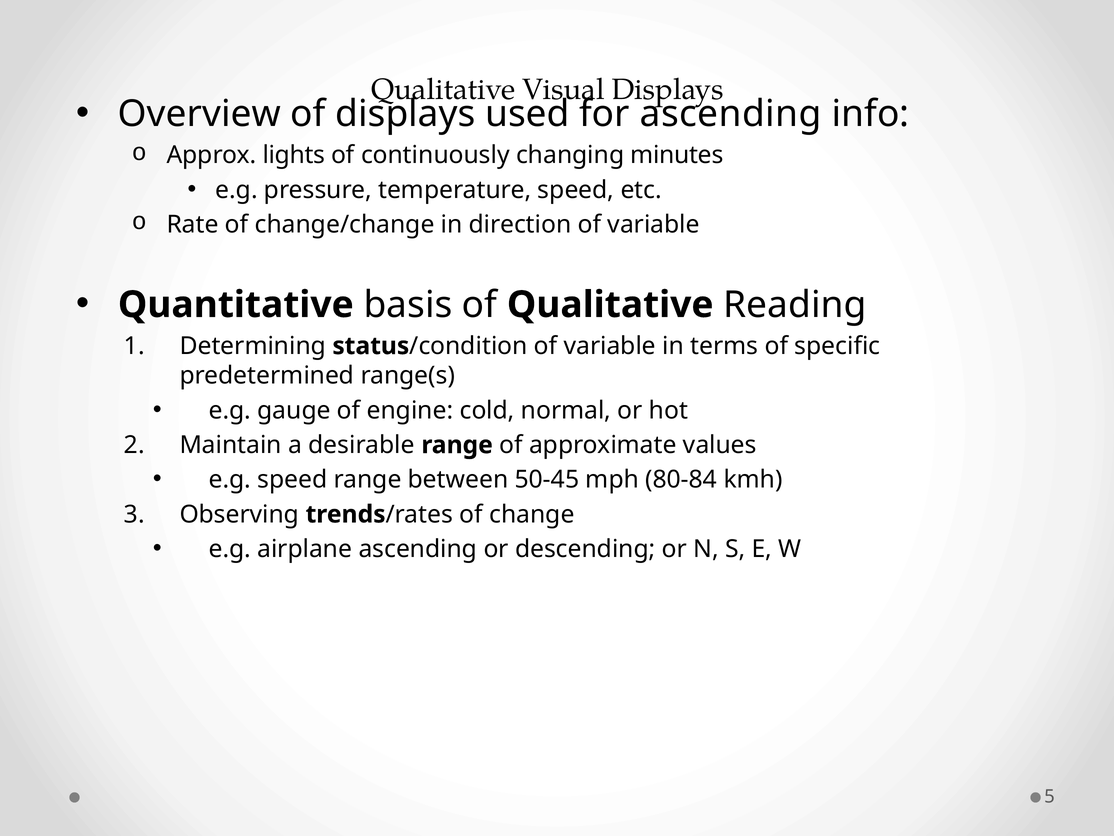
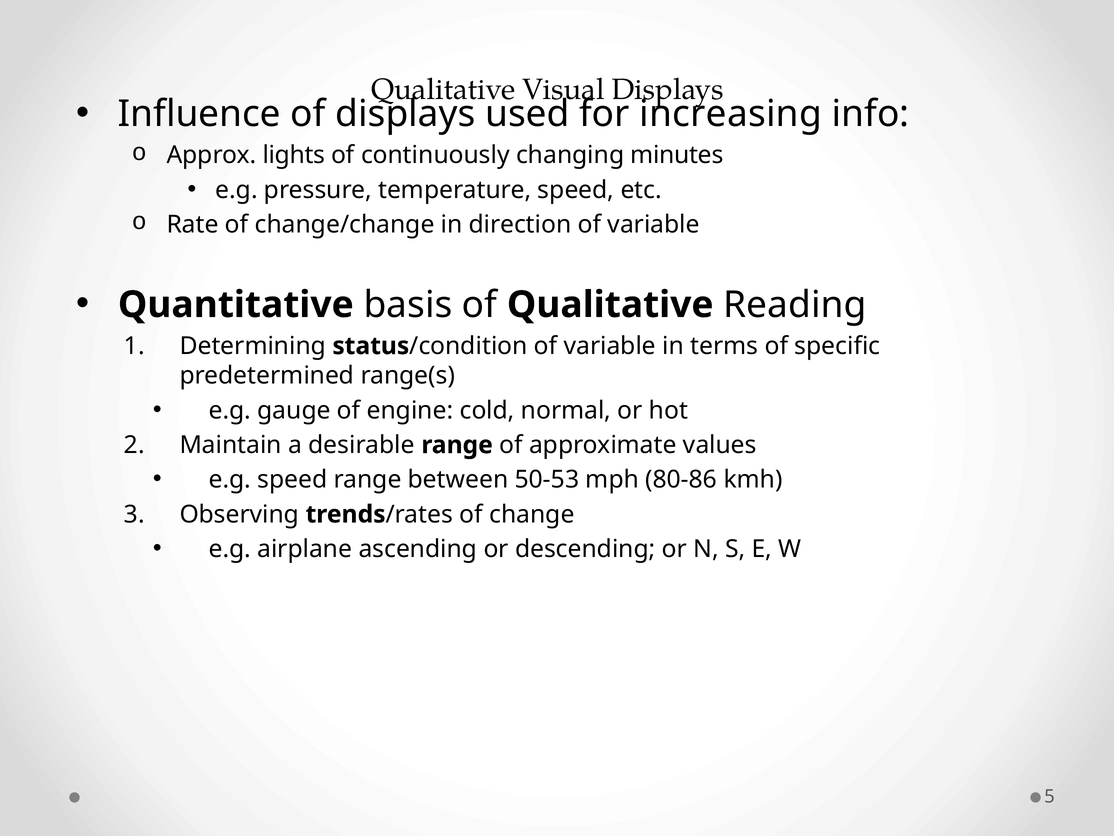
Overview: Overview -> Influence (199, 114)
for ascending: ascending -> increasing (731, 114)
50-45: 50-45 -> 50-53 (547, 479)
80-84: 80-84 -> 80-86 (681, 479)
